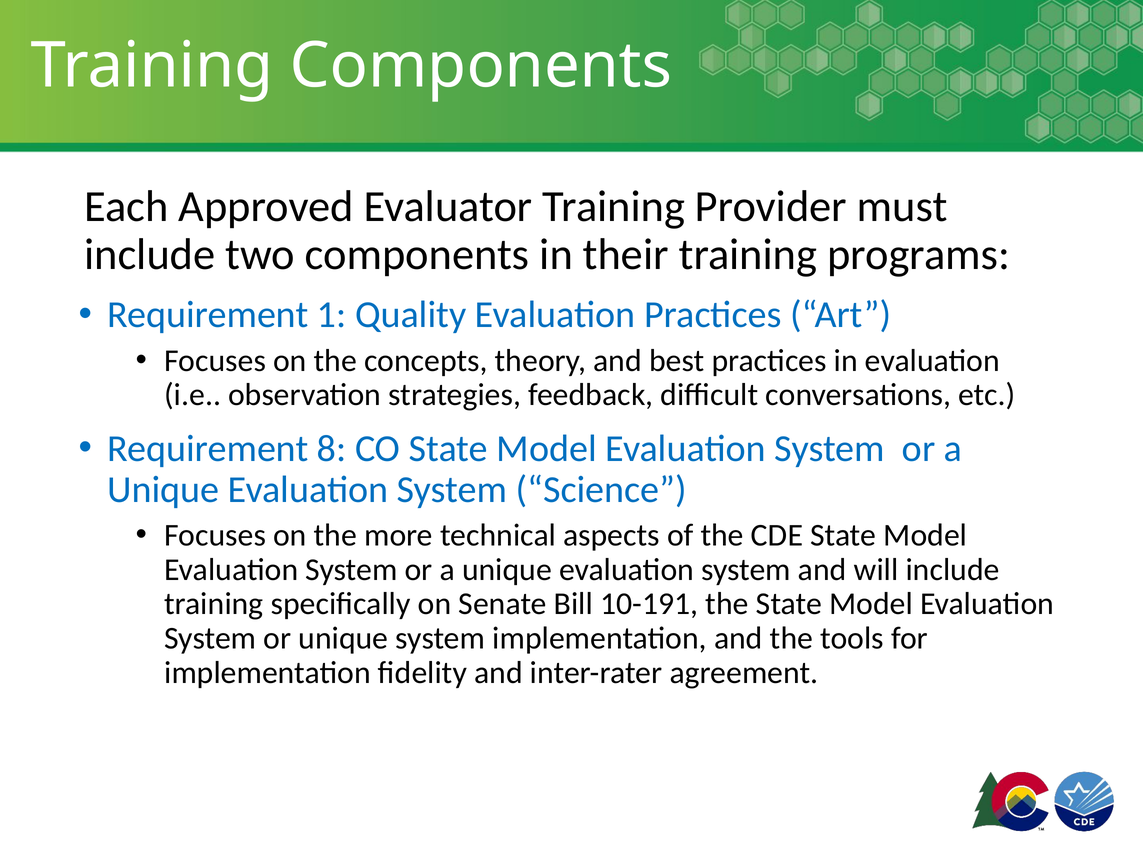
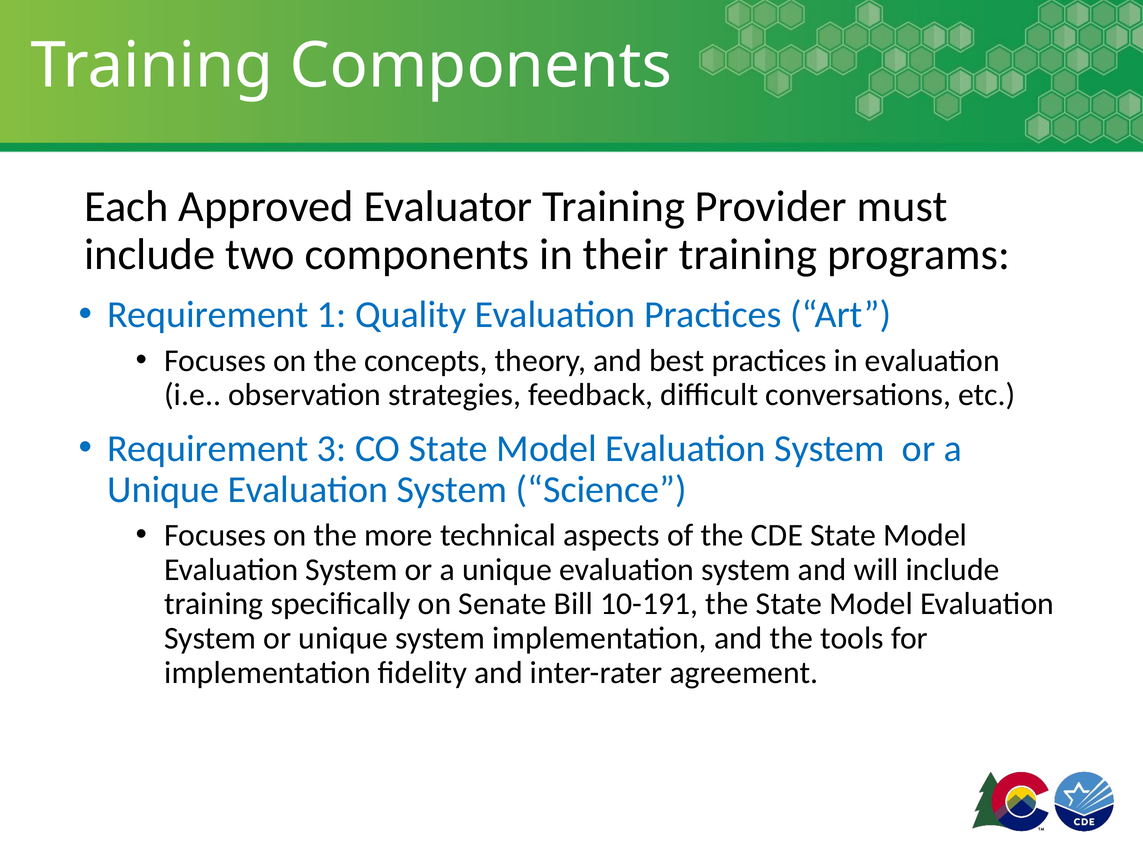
8: 8 -> 3 (332, 449)
